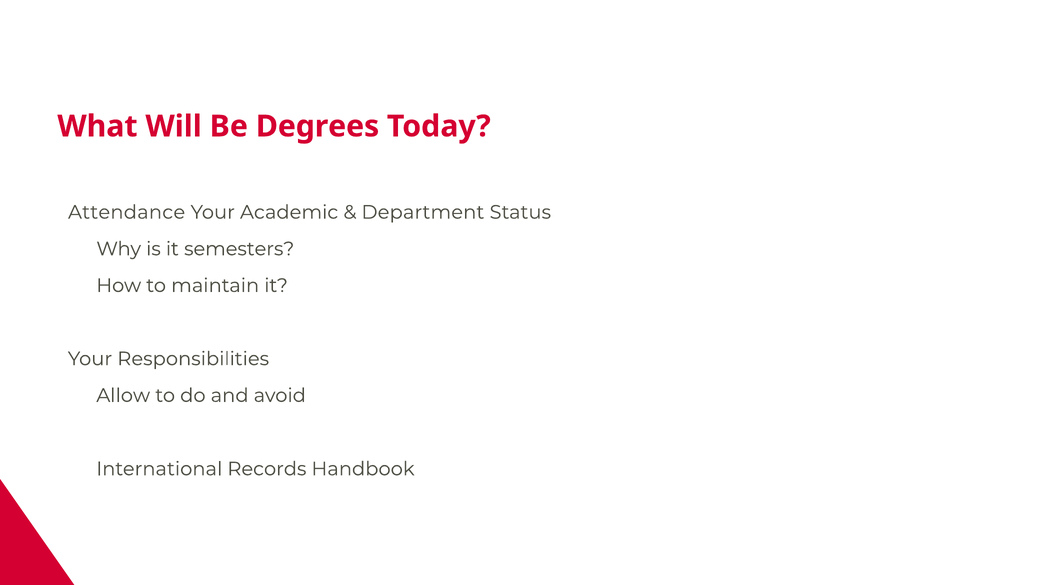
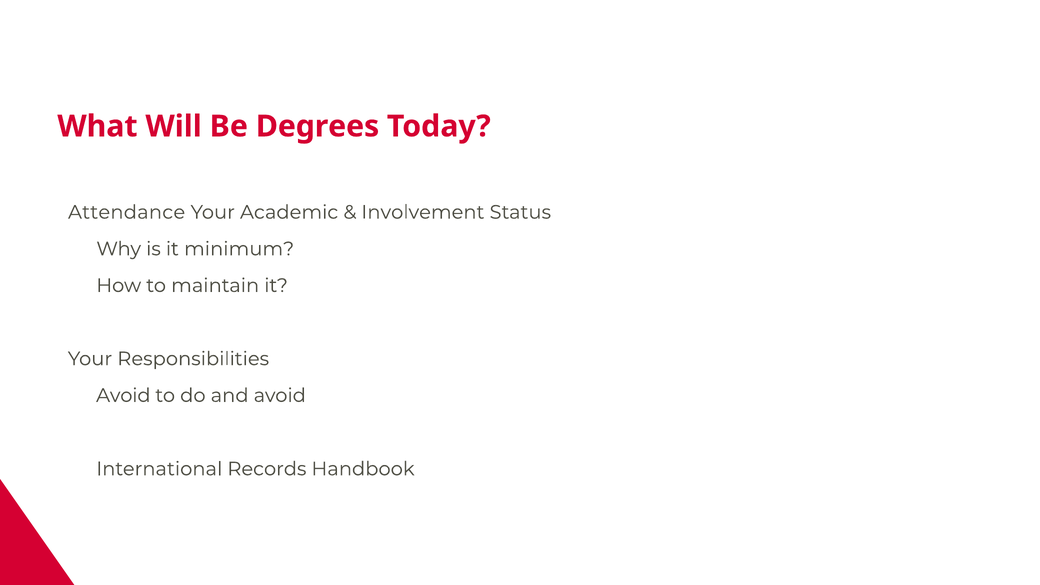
Department: Department -> Involvement (423, 212)
semesters: semesters -> minimum (239, 249)
Allow: Allow -> Avoid (123, 395)
